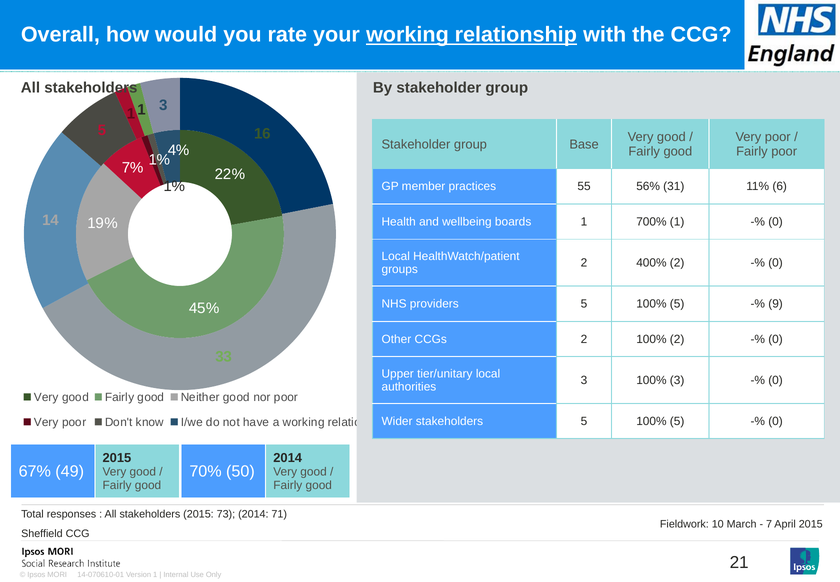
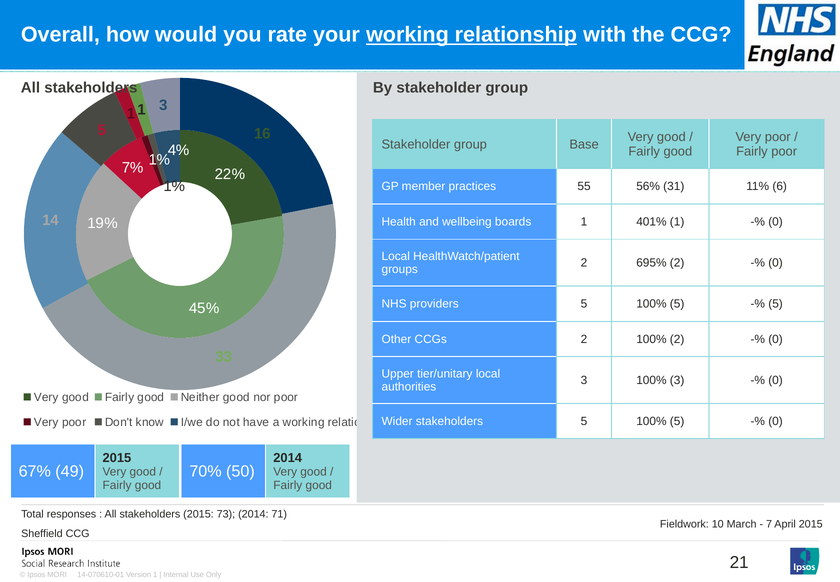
700%: 700% -> 401% (651, 222)
400%: 400% -> 695% (651, 263)
9: 9 -> 5 (776, 304)
